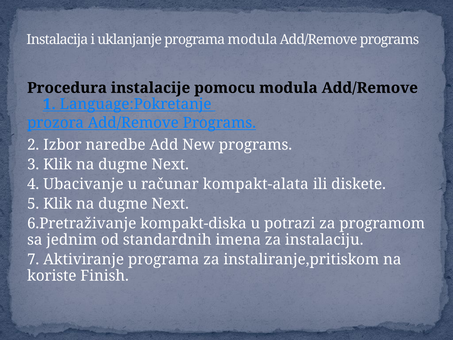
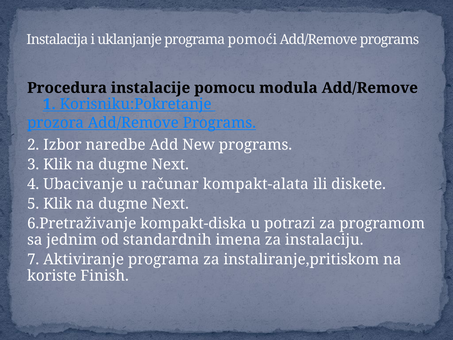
programa modula: modula -> pomoći (252, 40)
Language:Pokretanje: Language:Pokretanje -> Korisniku:Pokretanje (136, 104)
